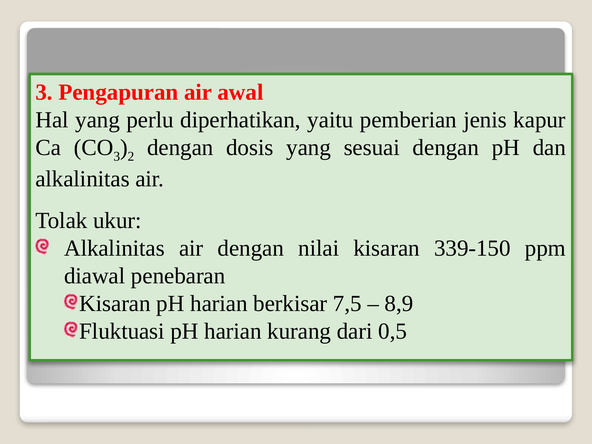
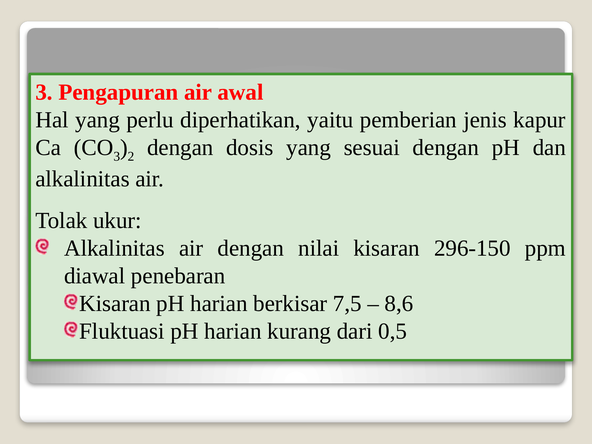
339-150: 339-150 -> 296-150 (472, 248)
8,9: 8,9 -> 8,6 (399, 303)
